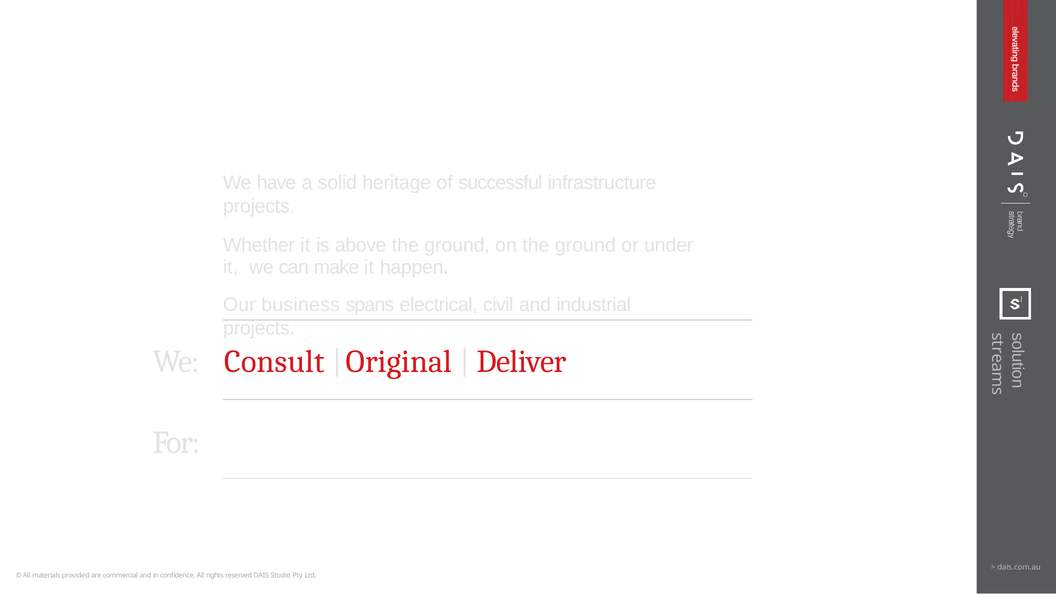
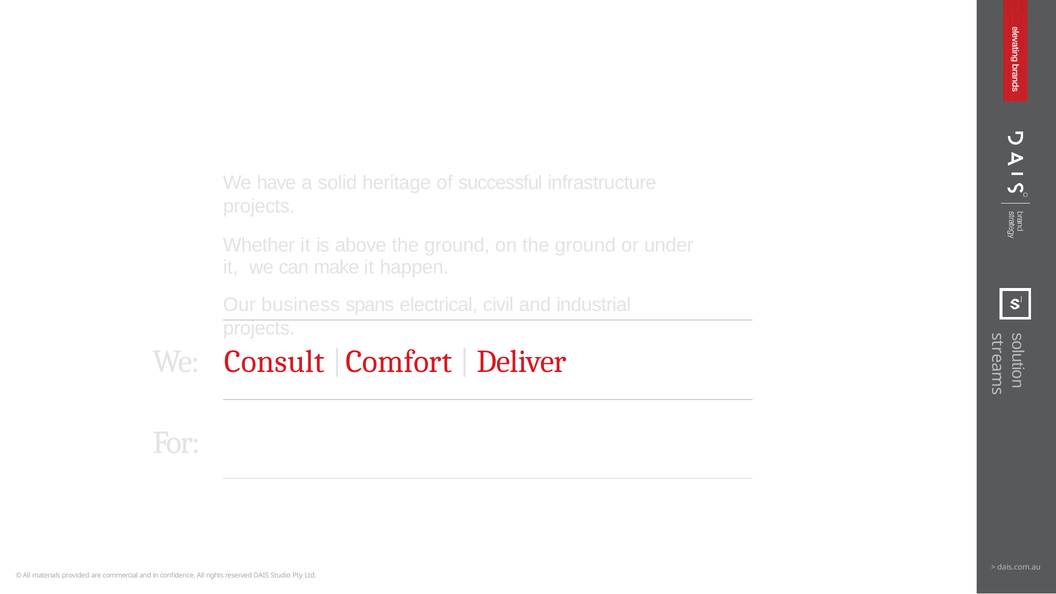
Original: Original -> Comfort (399, 362)
